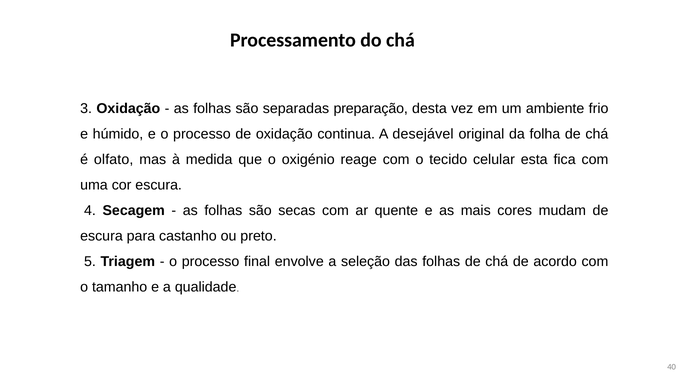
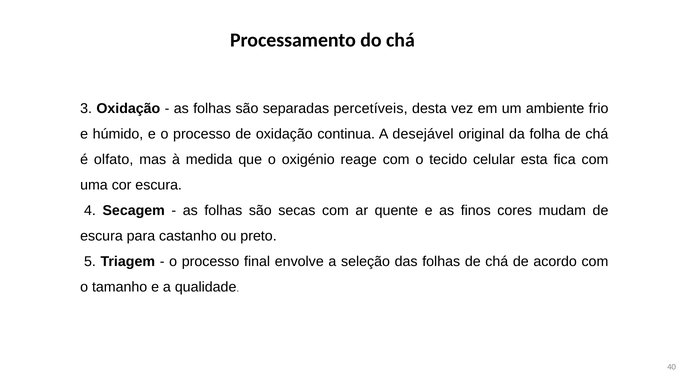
preparação: preparação -> percetíveis (371, 108)
mais: mais -> finos (476, 211)
